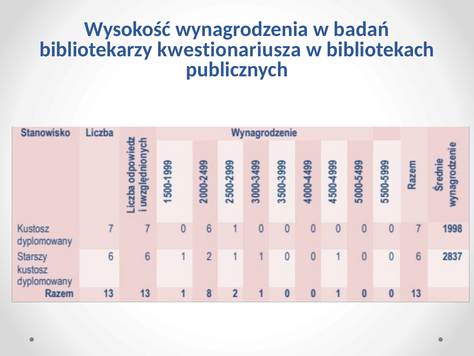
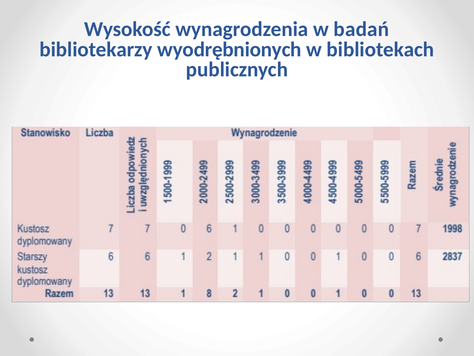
kwestionariusza: kwestionariusza -> wyodrębnionych (229, 49)
